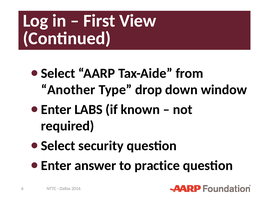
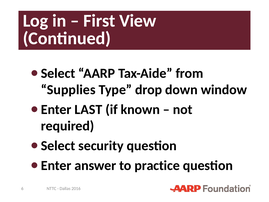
Another: Another -> Supplies (68, 90)
LABS: LABS -> LAST (88, 109)
